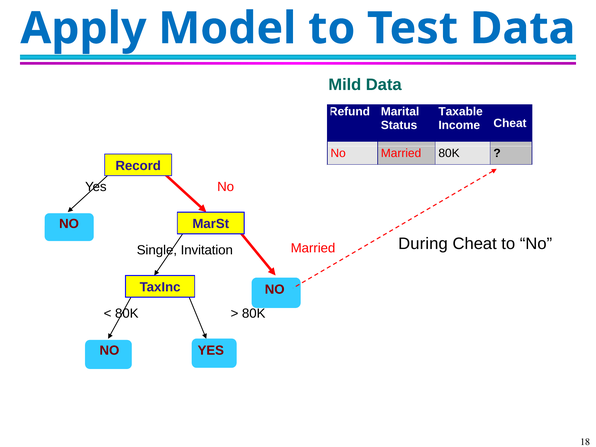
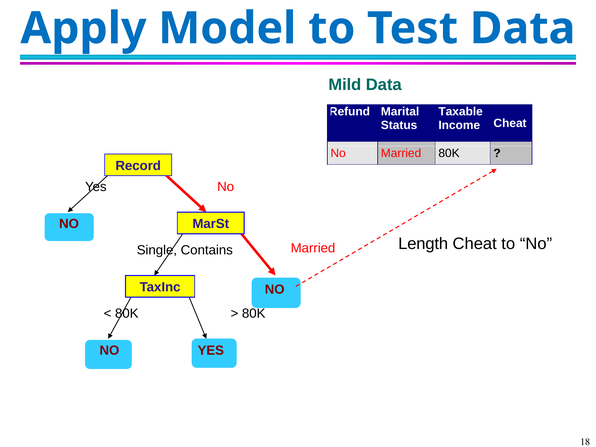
During: During -> Length (423, 244)
Invitation: Invitation -> Contains (207, 250)
